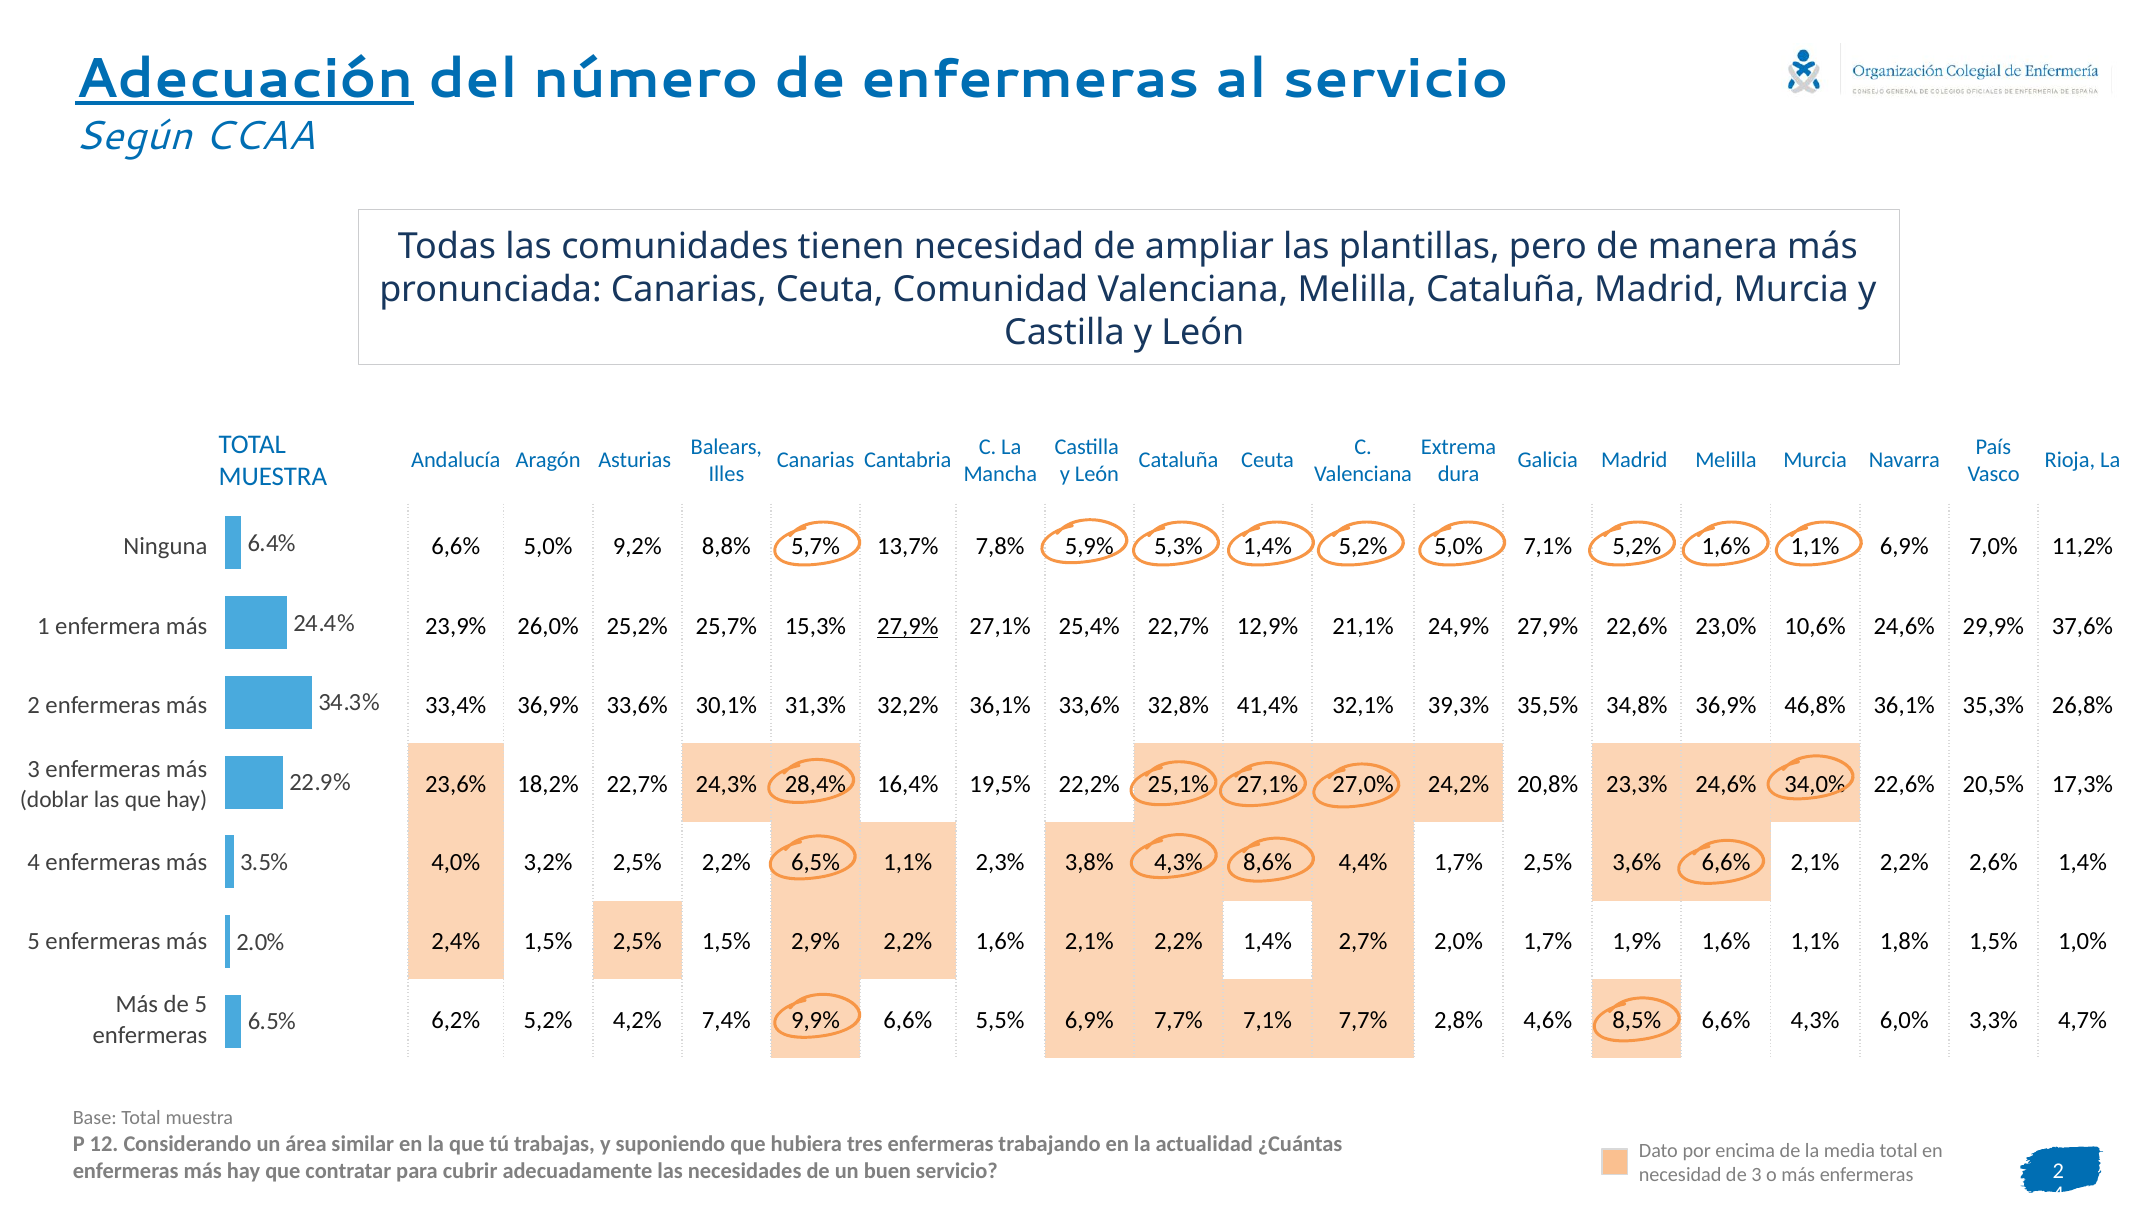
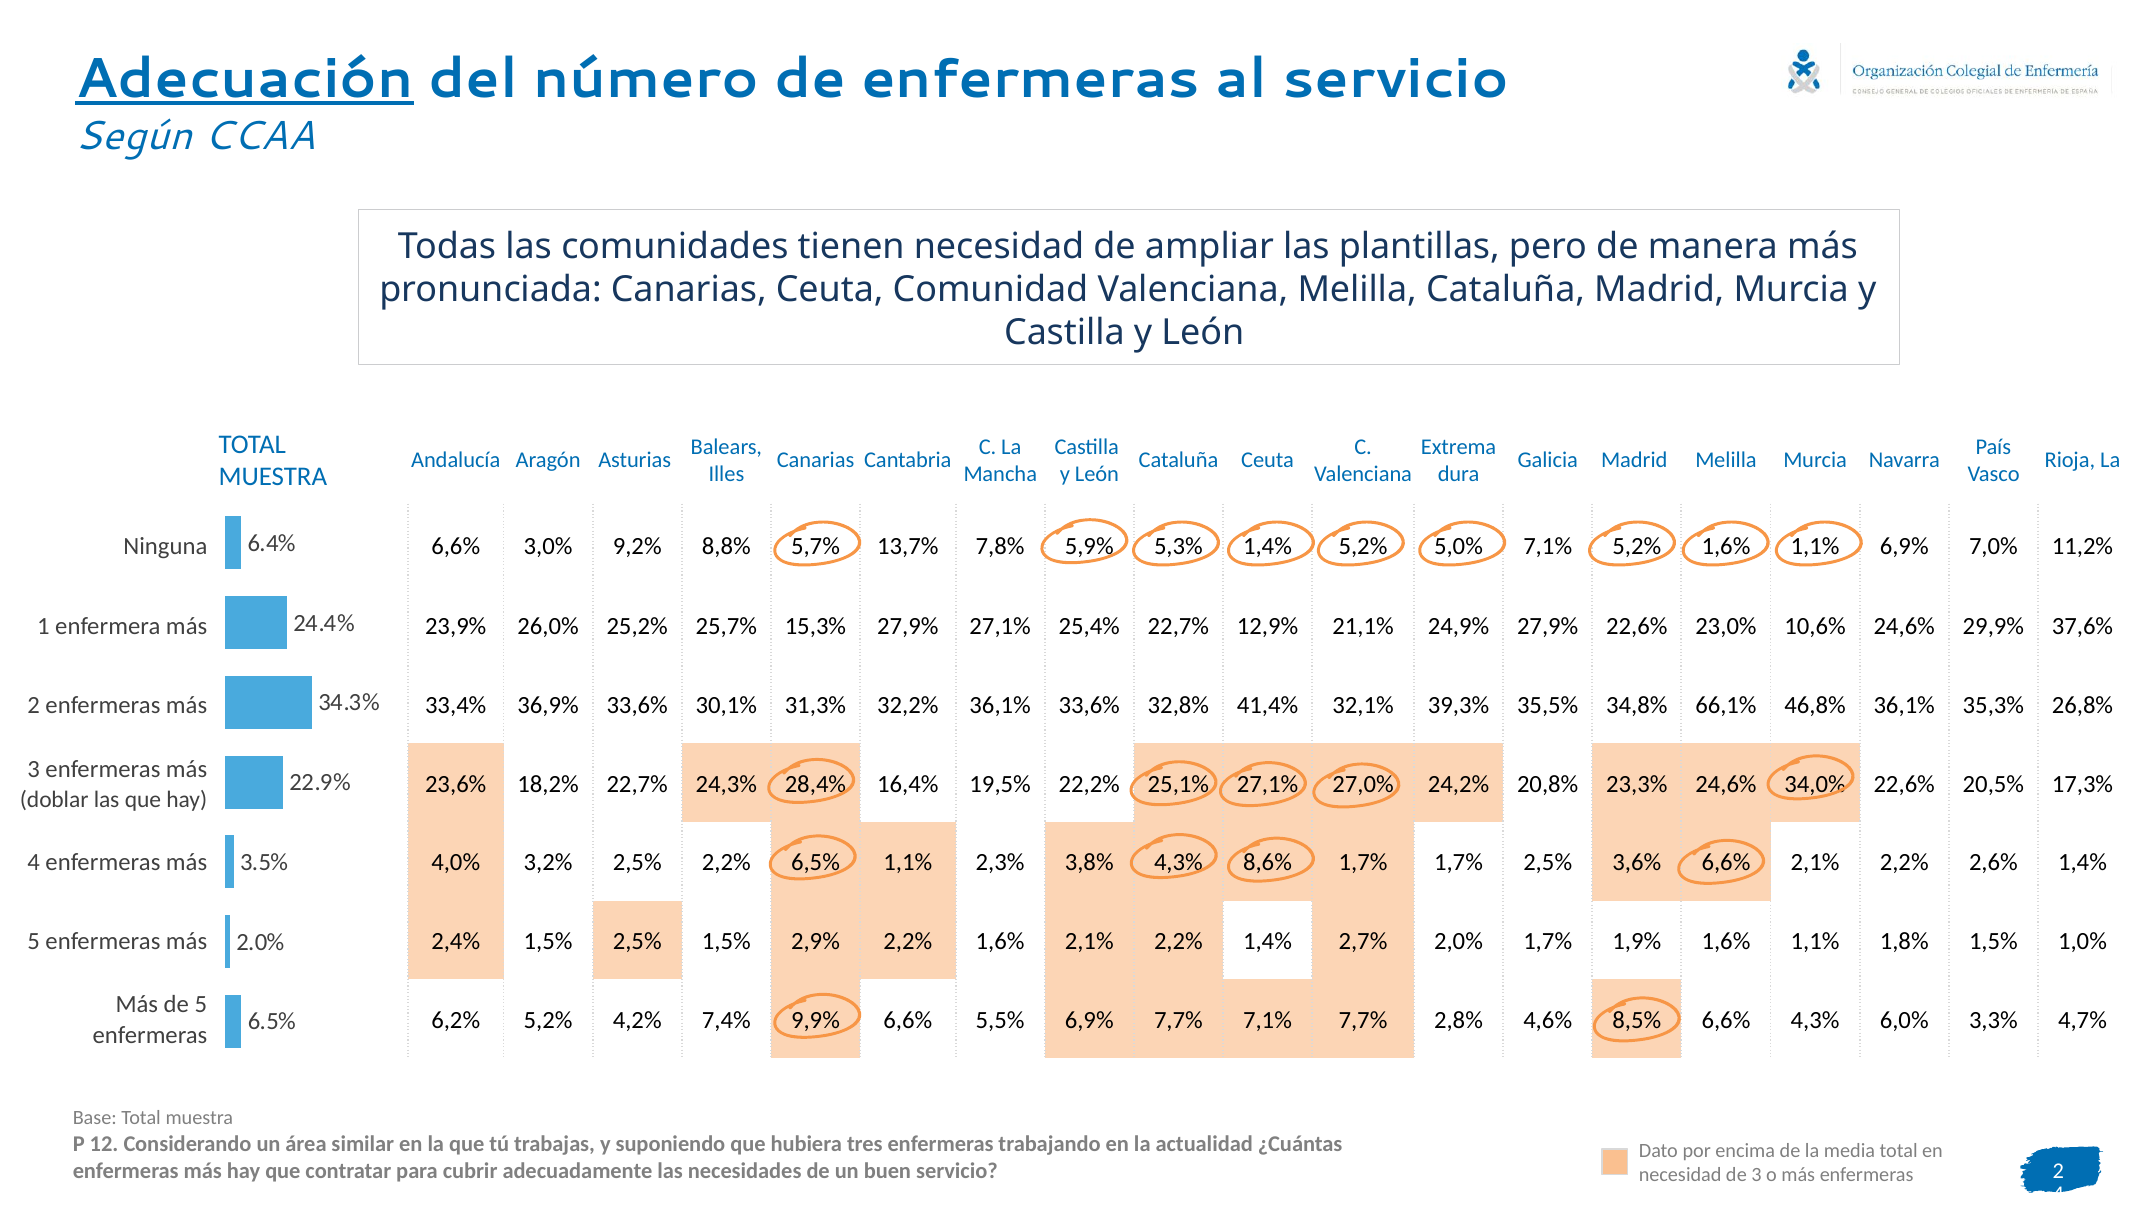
6,6% 5,0%: 5,0% -> 3,0% (548, 546)
27,9% underline: present -> none (908, 627)
34,8% 36,9%: 36,9% -> 66,1% (1726, 705)
4,4%: 4,4% -> 1,7% (1363, 863)
